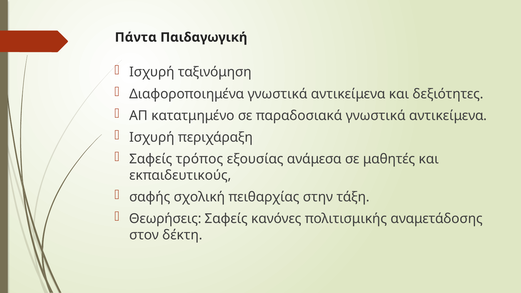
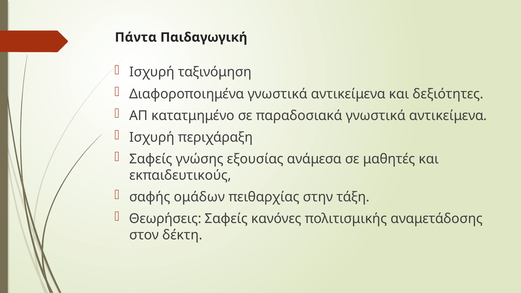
τρόπος: τρόπος -> γνώσης (200, 159)
σχολική: σχολική -> ομάδων (199, 197)
